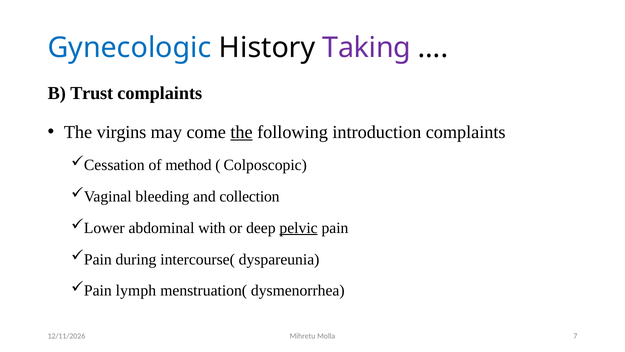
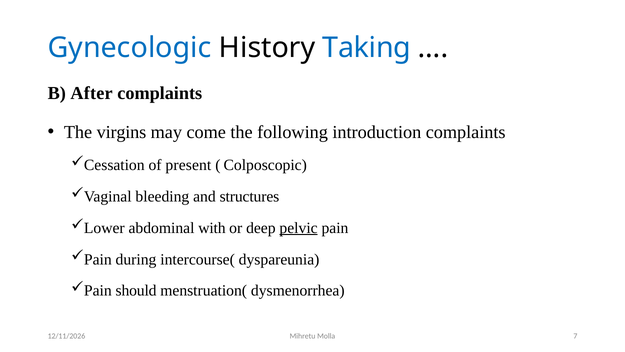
Taking colour: purple -> blue (367, 48)
Trust: Trust -> After (92, 93)
the underline: present -> none (242, 132)
method: method -> present (188, 165)
collection: collection -> structures (249, 196)
lymph: lymph -> should (136, 290)
